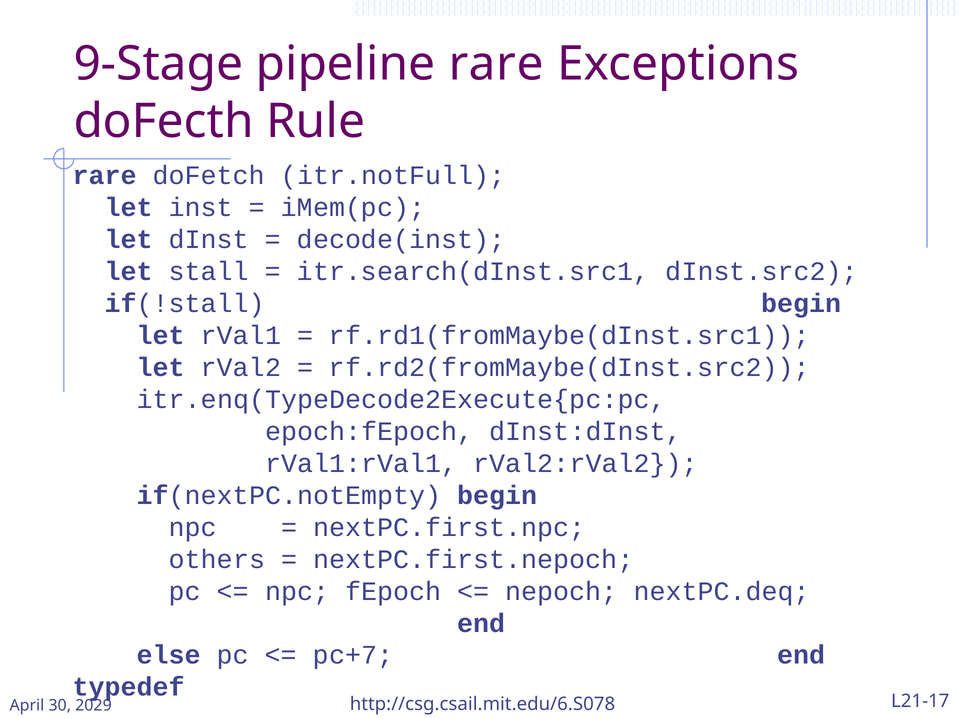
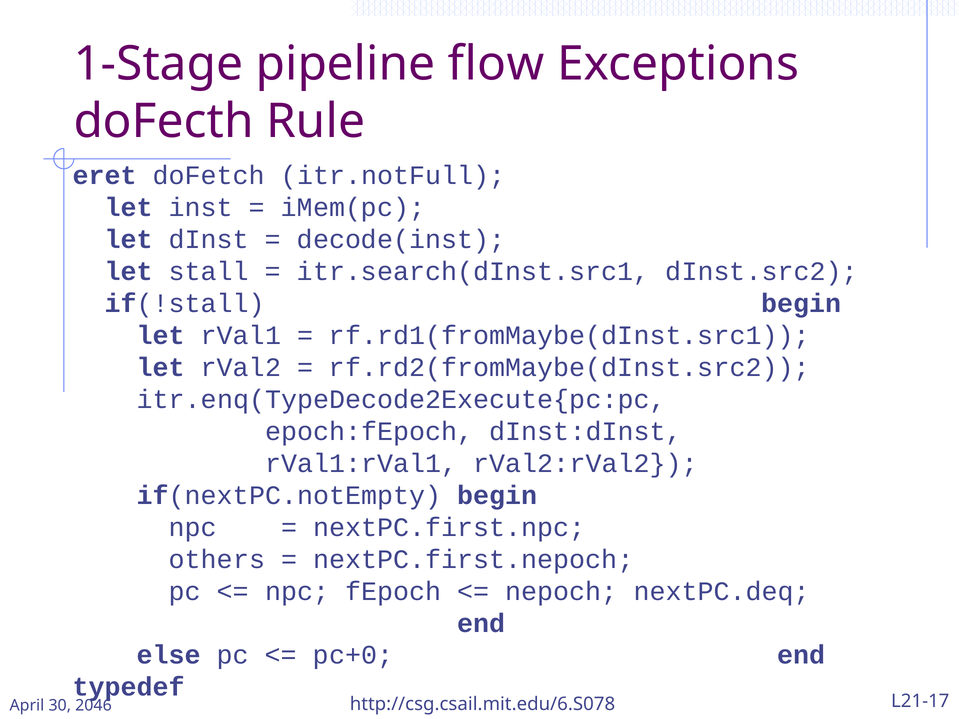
9-Stage: 9-Stage -> 1-Stage (158, 64)
pipeline rare: rare -> flow (496, 64)
rare: rare -> eret (105, 176)
pc+7: pc+7 -> pc+0 (353, 655)
2029: 2029 -> 2046 (93, 706)
